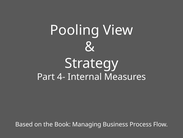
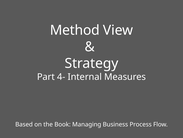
Pooling: Pooling -> Method (75, 30)
